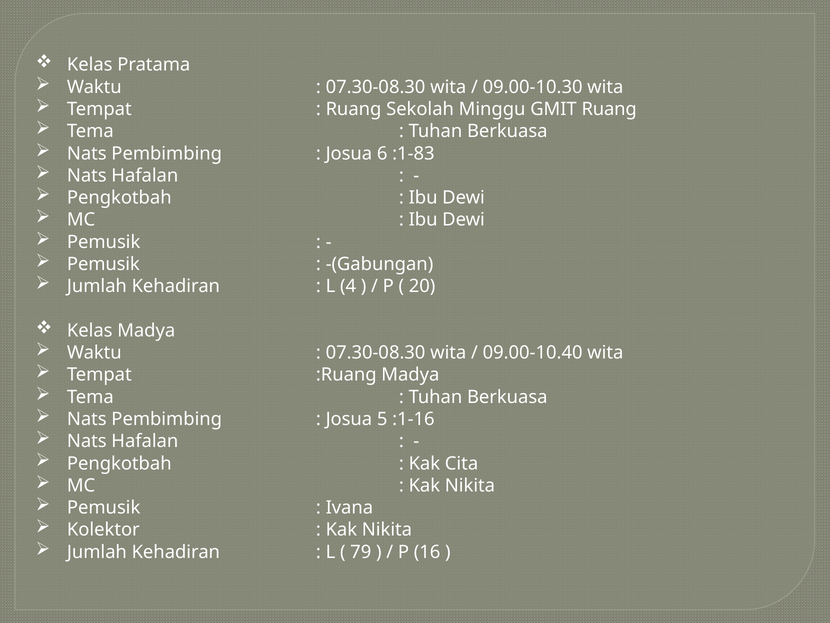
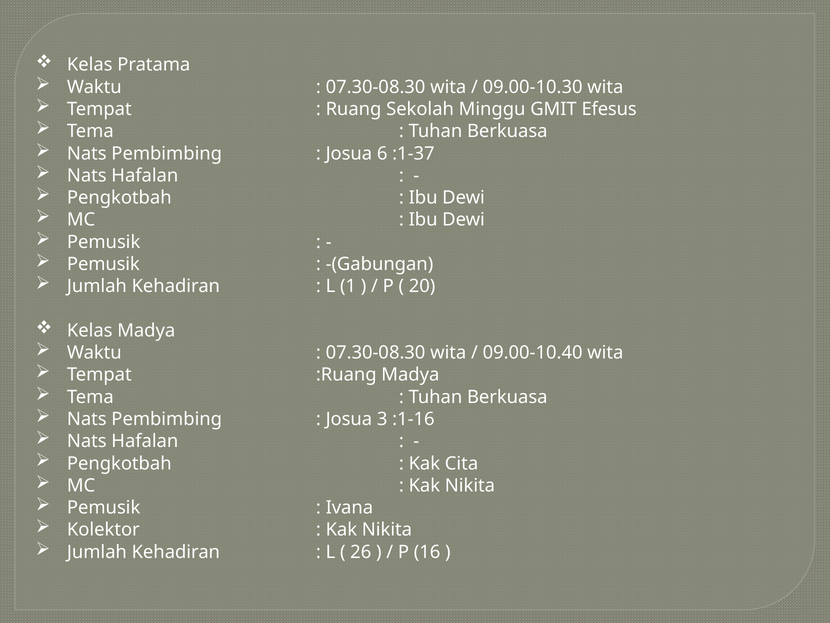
GMIT Ruang: Ruang -> Efesus (609, 109)
:1-83: :1-83 -> :1-37 (413, 153)
4: 4 -> 1 (348, 286)
5: 5 -> 3 (382, 419)
79: 79 -> 26 (361, 552)
